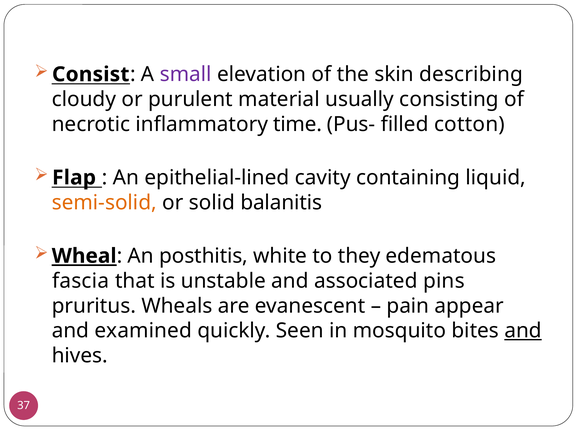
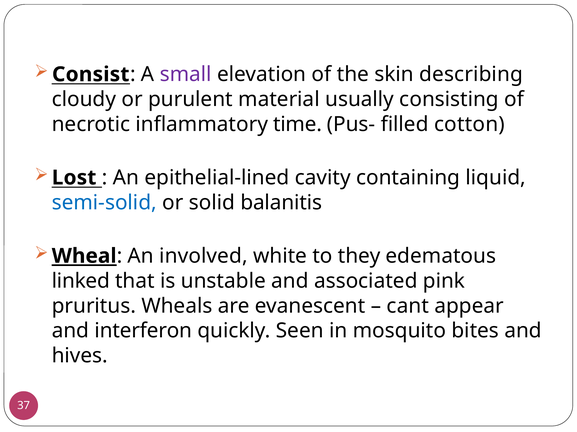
Flap: Flap -> Lost (74, 178)
semi-solid colour: orange -> blue (104, 203)
posthitis: posthitis -> involved (203, 256)
fascia: fascia -> linked (81, 281)
pins: pins -> pink (444, 281)
pain: pain -> cant (408, 306)
examined: examined -> interferon (143, 331)
and underline: present -> none (523, 331)
